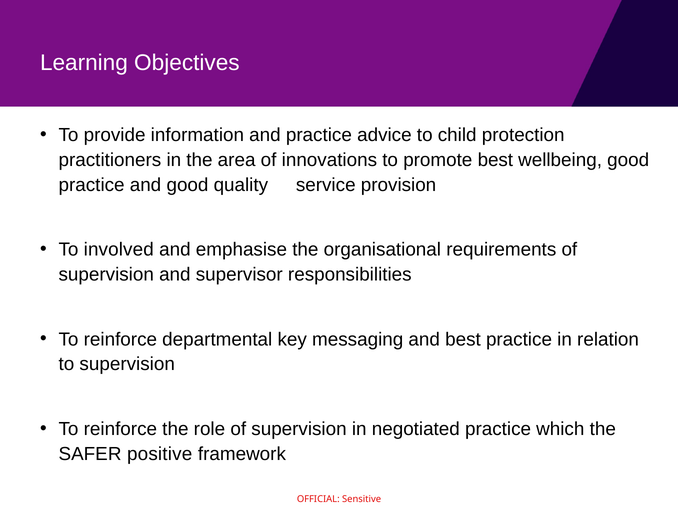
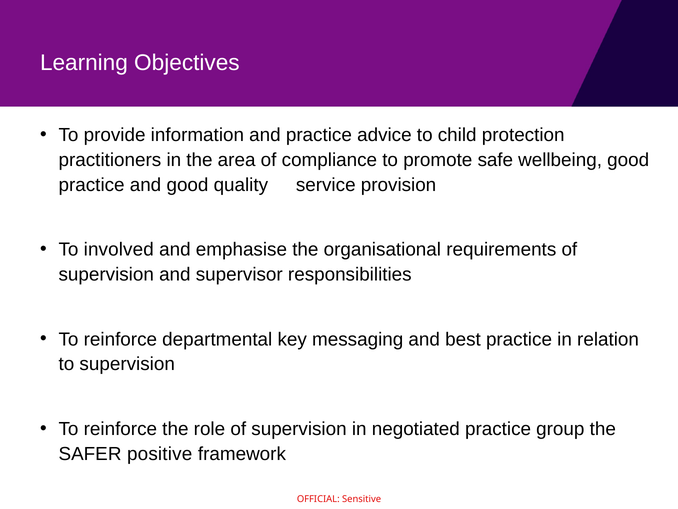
innovations: innovations -> compliance (329, 160)
promote best: best -> safe (495, 160)
which: which -> group (560, 429)
